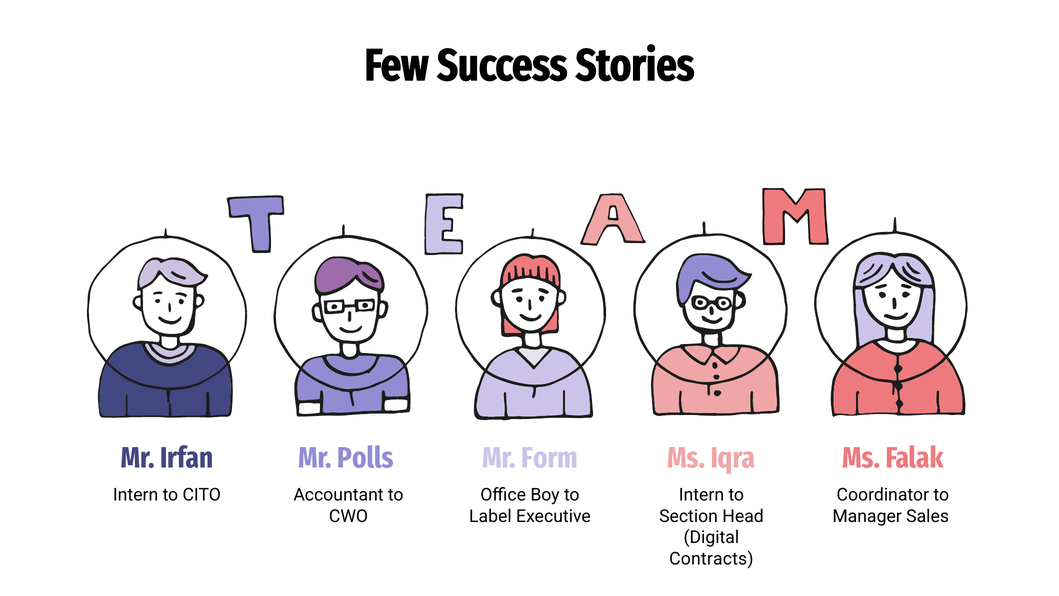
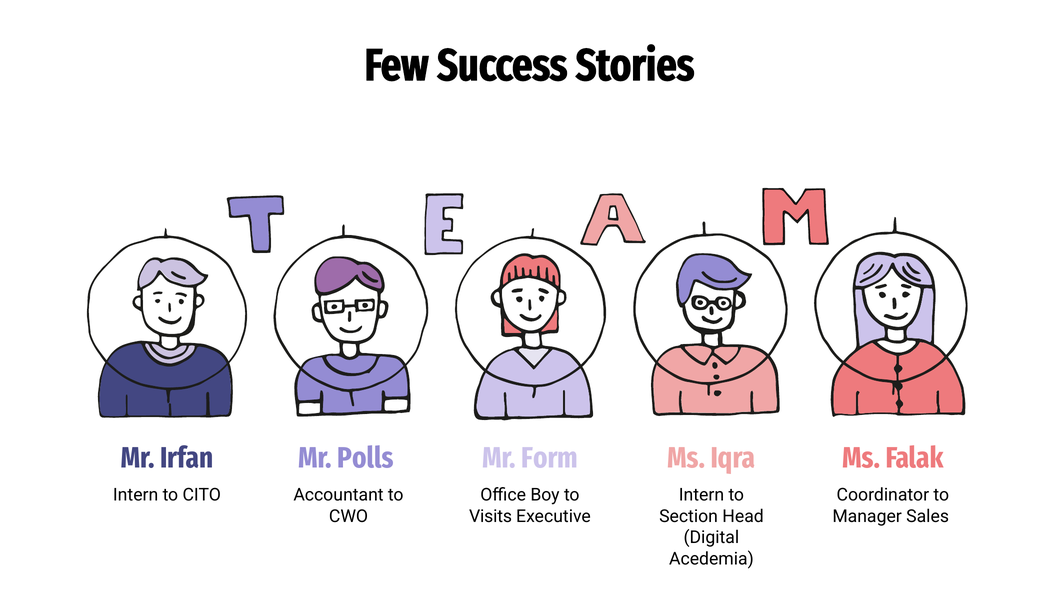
Label: Label -> Visits (491, 516)
Contracts: Contracts -> Acedemia (711, 558)
